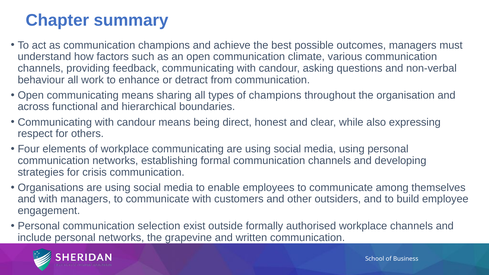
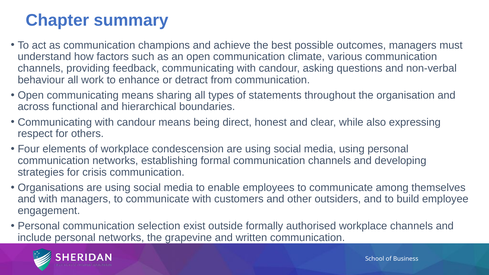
of champions: champions -> statements (275, 95)
workplace communicating: communicating -> condescension (188, 149)
